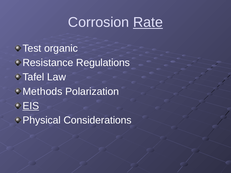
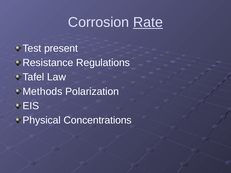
organic: organic -> present (61, 48)
EIS underline: present -> none (31, 106)
Considerations: Considerations -> Concentrations (98, 120)
